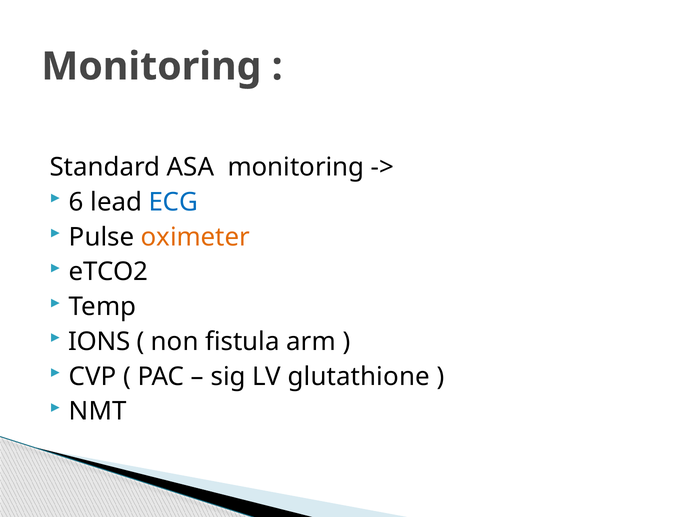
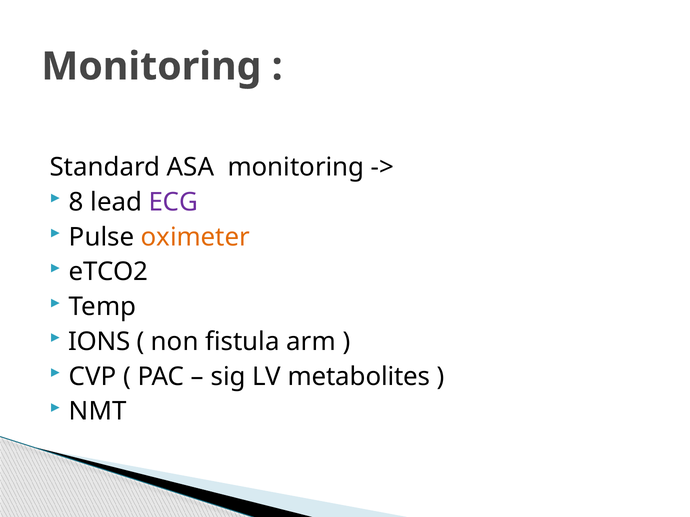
6: 6 -> 8 (76, 202)
ECG colour: blue -> purple (173, 202)
glutathione: glutathione -> metabolites (359, 377)
